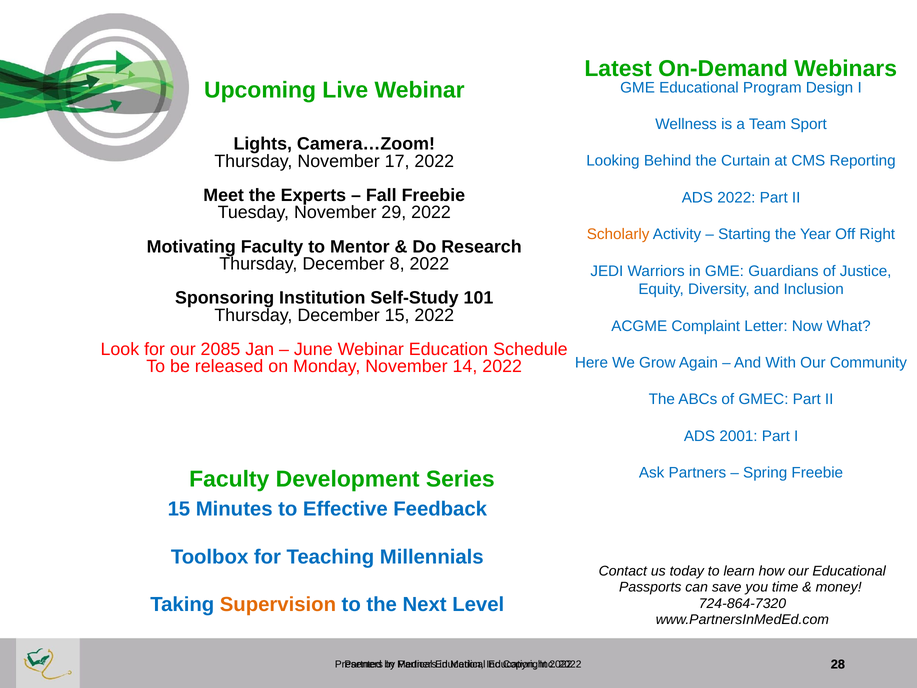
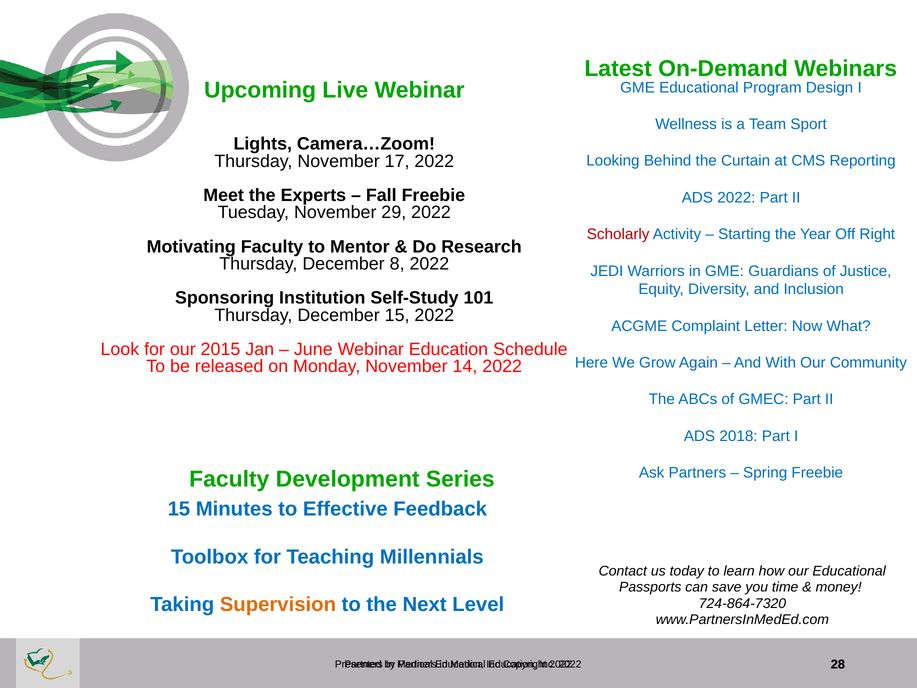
Scholarly colour: orange -> red (618, 234)
2085: 2085 -> 2015 (220, 349)
2001: 2001 -> 2018 (739, 436)
